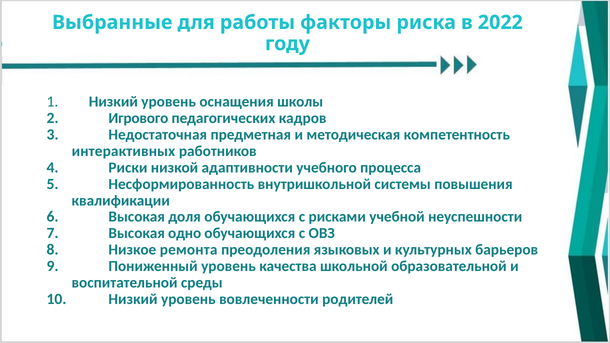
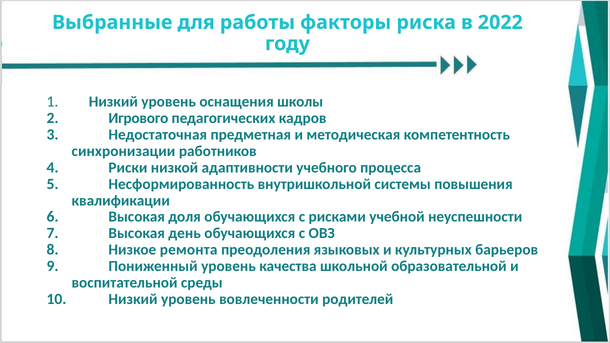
интерактивных: интерактивных -> синхронизации (123, 151)
одно: одно -> день (185, 233)
